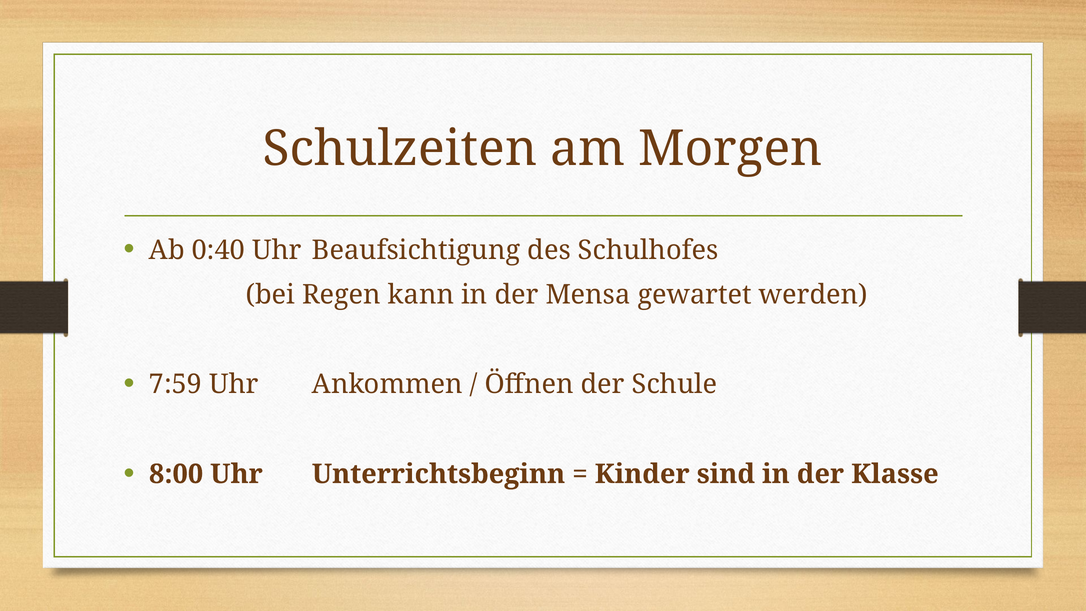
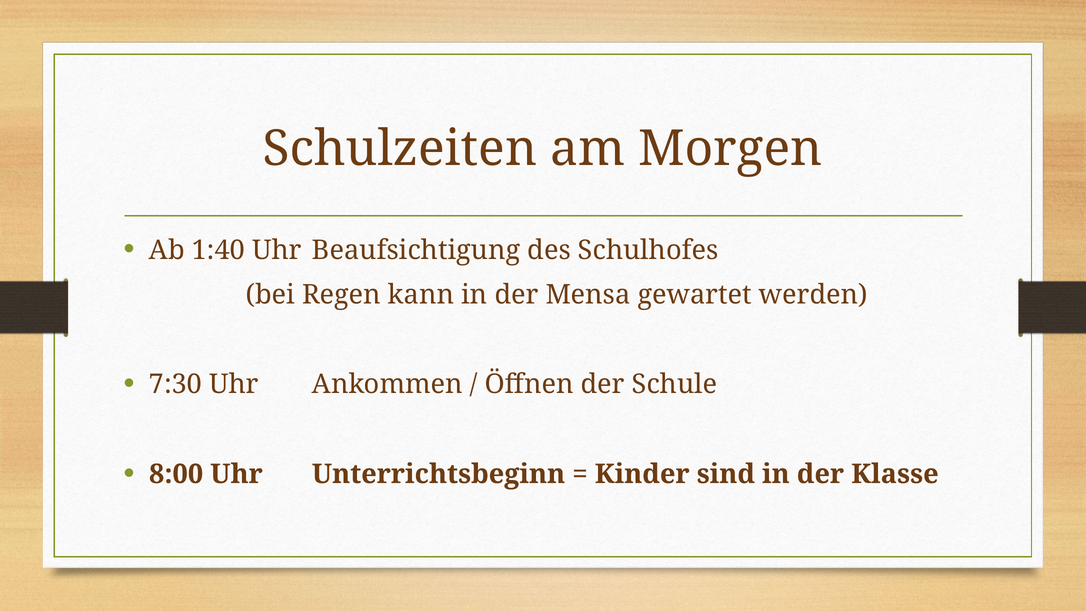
0:40: 0:40 -> 1:40 (218, 250)
7:59: 7:59 -> 7:30 (176, 384)
